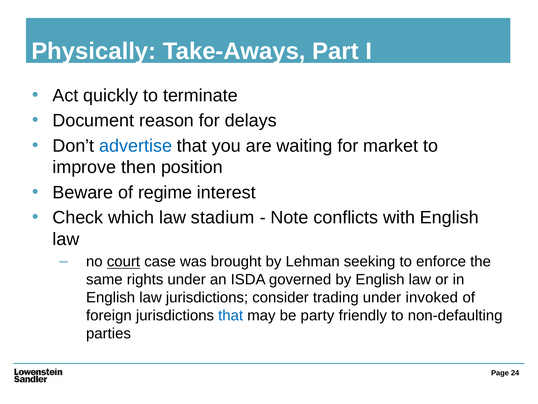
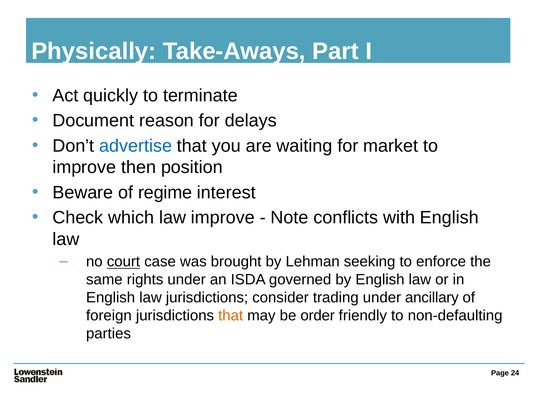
law stadium: stadium -> improve (223, 217)
invoked: invoked -> ancillary (432, 297)
that colour: blue -> orange (231, 315)
party: party -> order (318, 315)
